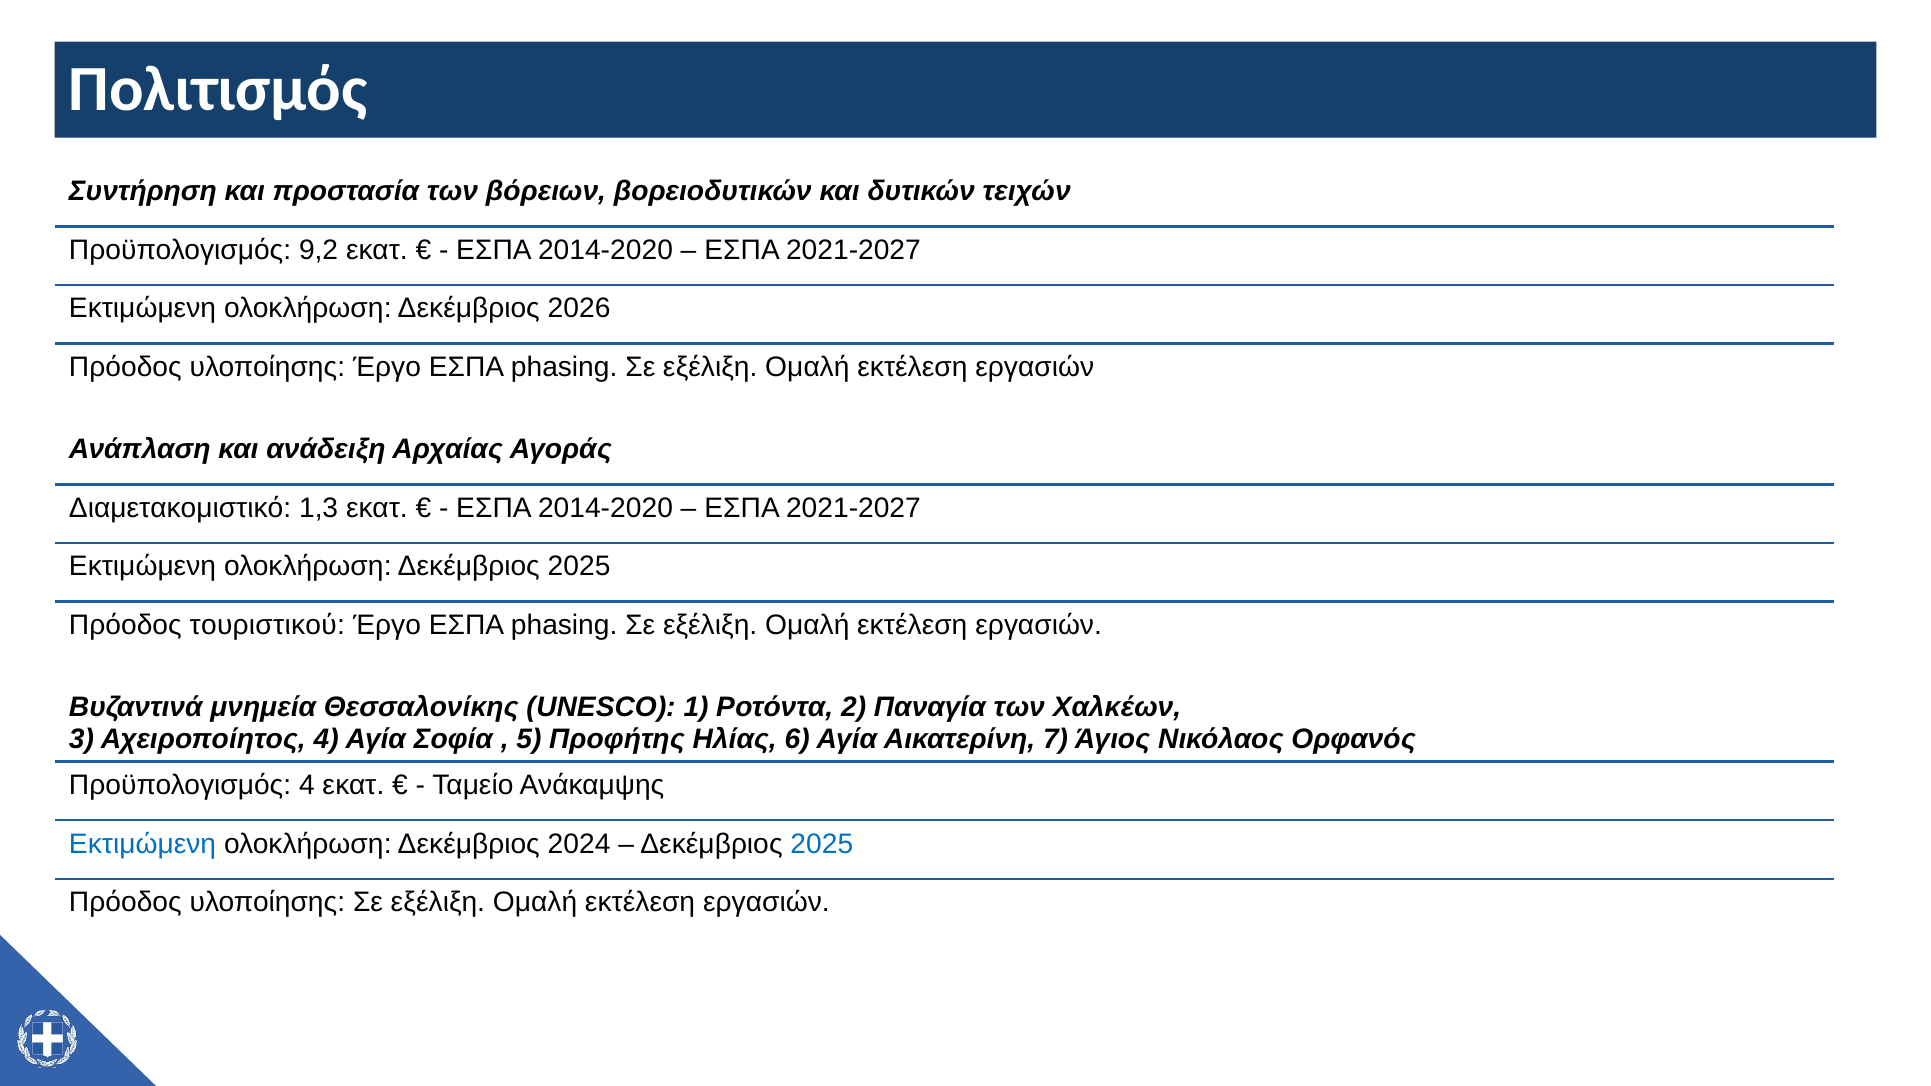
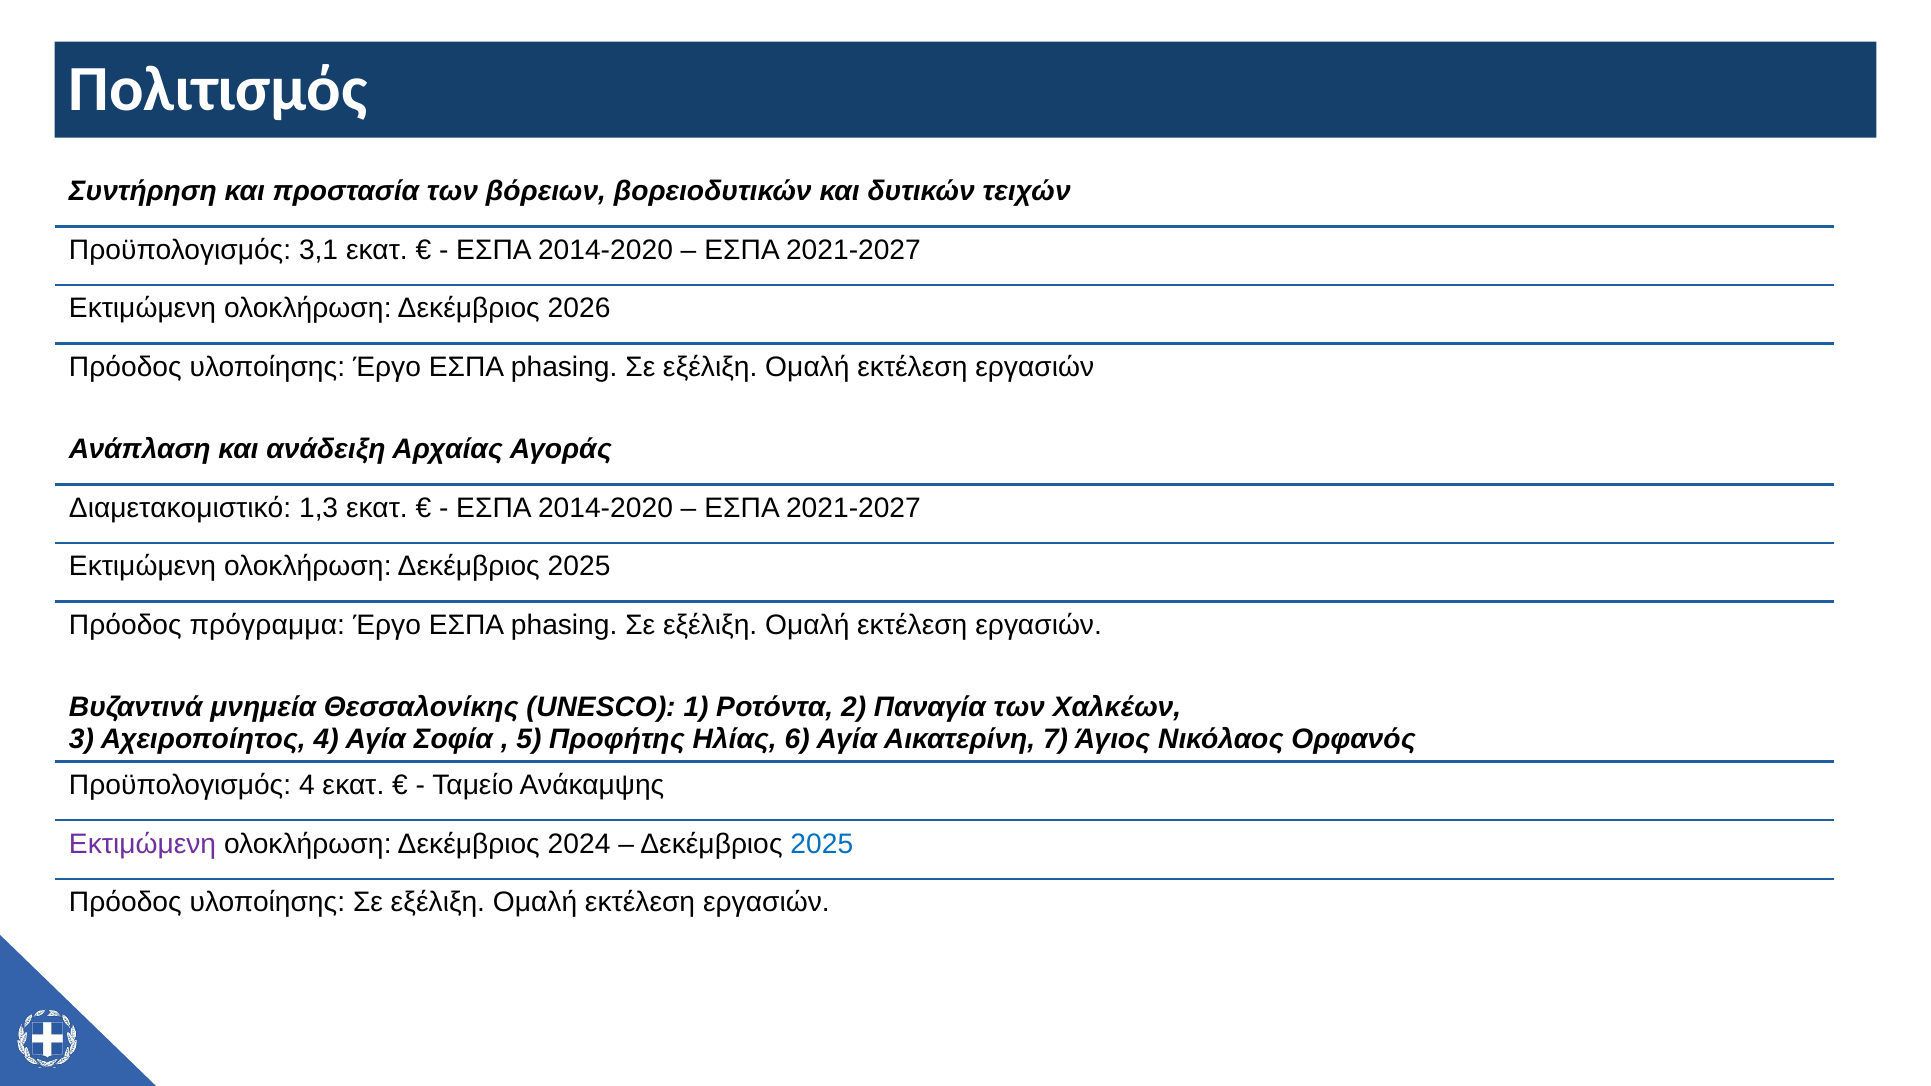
9,2: 9,2 -> 3,1 (319, 250)
τουριστικού: τουριστικού -> πρόγραμμα (267, 625)
Εκτιμώμενη colour: blue -> purple (143, 844)
